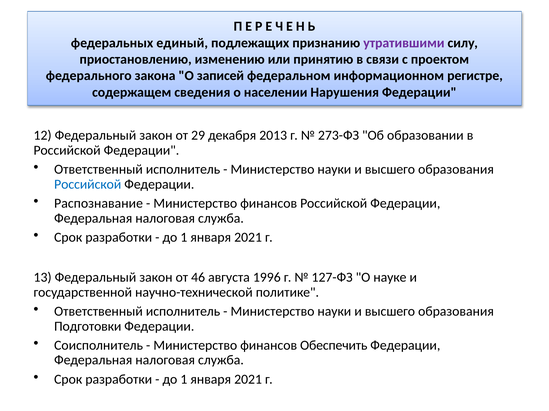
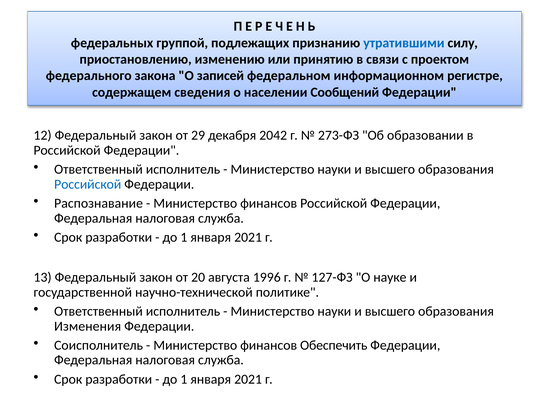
единый: единый -> группой (182, 43)
утратившими colour: purple -> blue (404, 43)
Нарушения: Нарушения -> Сообщений (345, 92)
2013: 2013 -> 2042 (273, 136)
46: 46 -> 20 (198, 278)
Подготовки: Подготовки -> Изменения (88, 327)
